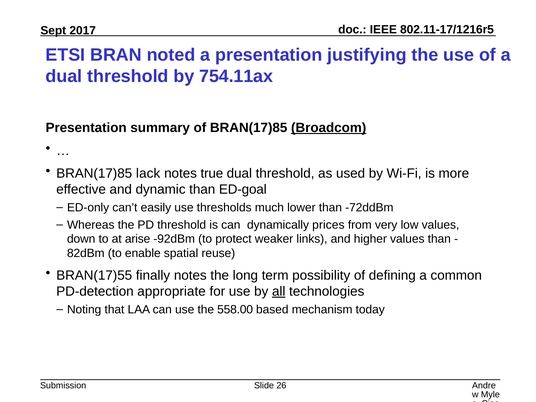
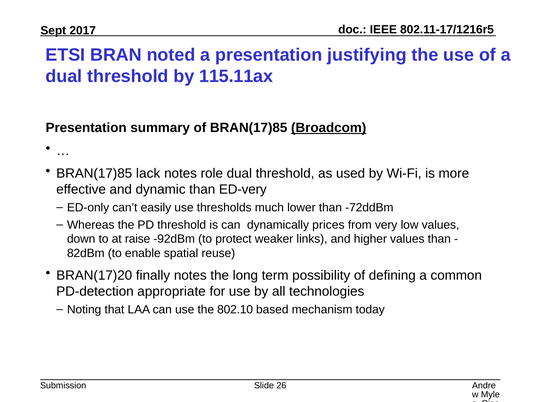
754.11ax: 754.11ax -> 115.11ax (236, 76)
true: true -> role (212, 173)
ED-goal: ED-goal -> ED-very (243, 189)
arise: arise -> raise (138, 239)
BRAN(17)55: BRAN(17)55 -> BRAN(17)20 (94, 275)
all underline: present -> none (279, 291)
558.00: 558.00 -> 802.10 (235, 309)
